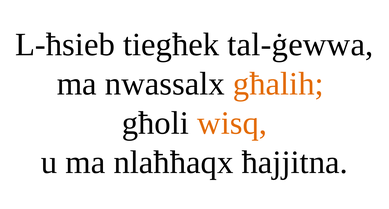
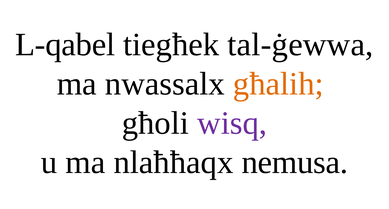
L-ħsieb: L-ħsieb -> L-qabel (65, 45)
wisq colour: orange -> purple (232, 123)
ħajjitna: ħajjitna -> nemusa (295, 163)
